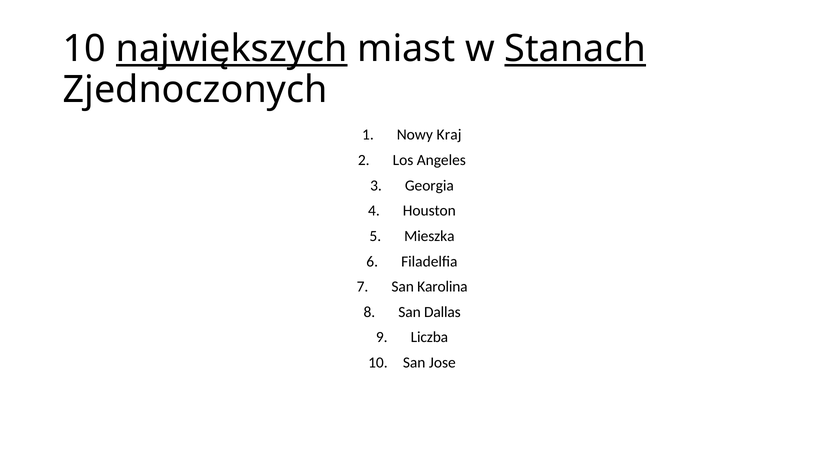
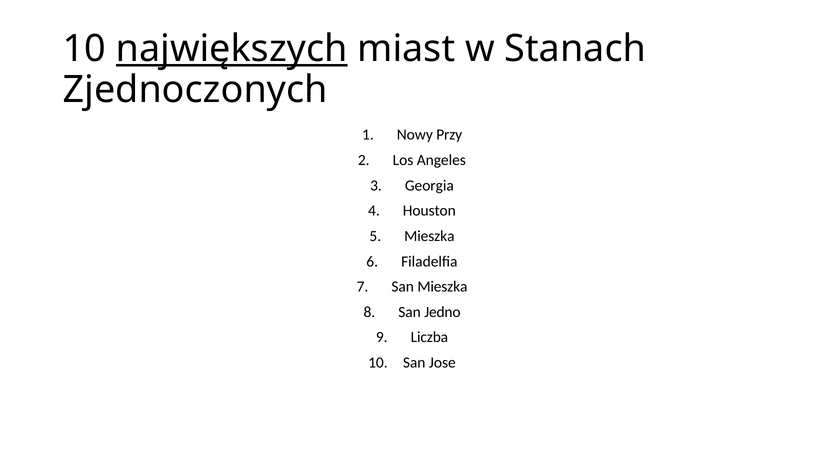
Stanach underline: present -> none (575, 49)
Kraj: Kraj -> Przy (449, 135)
San Karolina: Karolina -> Mieszka (442, 286)
Dallas: Dallas -> Jedno (442, 312)
